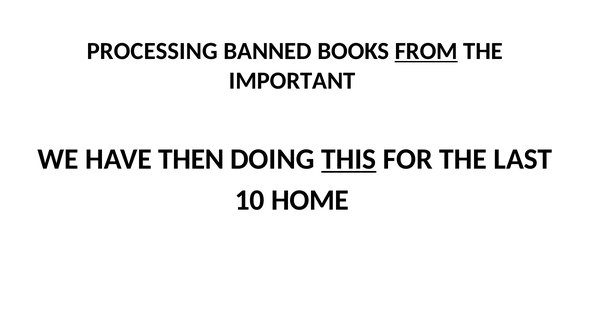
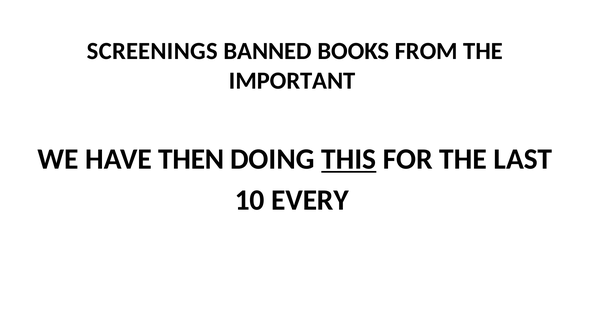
PROCESSING: PROCESSING -> SCREENINGS (152, 51)
FROM underline: present -> none (426, 51)
HOME: HOME -> EVERY (310, 200)
